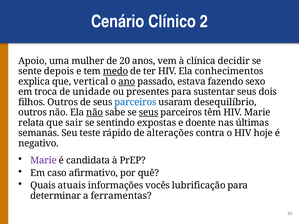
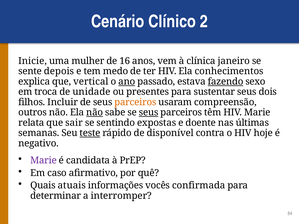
Apoio: Apoio -> Inicie (33, 61)
20: 20 -> 16 (125, 61)
decidir: decidir -> janeiro (234, 61)
medo underline: present -> none (116, 71)
fazendo underline: none -> present (226, 82)
filhos Outros: Outros -> Incluir (63, 102)
parceiros colour: blue -> orange (135, 102)
desequilíbrio: desequilíbrio -> compreensão (225, 102)
teste underline: none -> present (90, 133)
alterações: alterações -> disponível (170, 133)
lubrificação: lubrificação -> confirmada (199, 186)
ferramentas: ferramentas -> interromper (121, 196)
